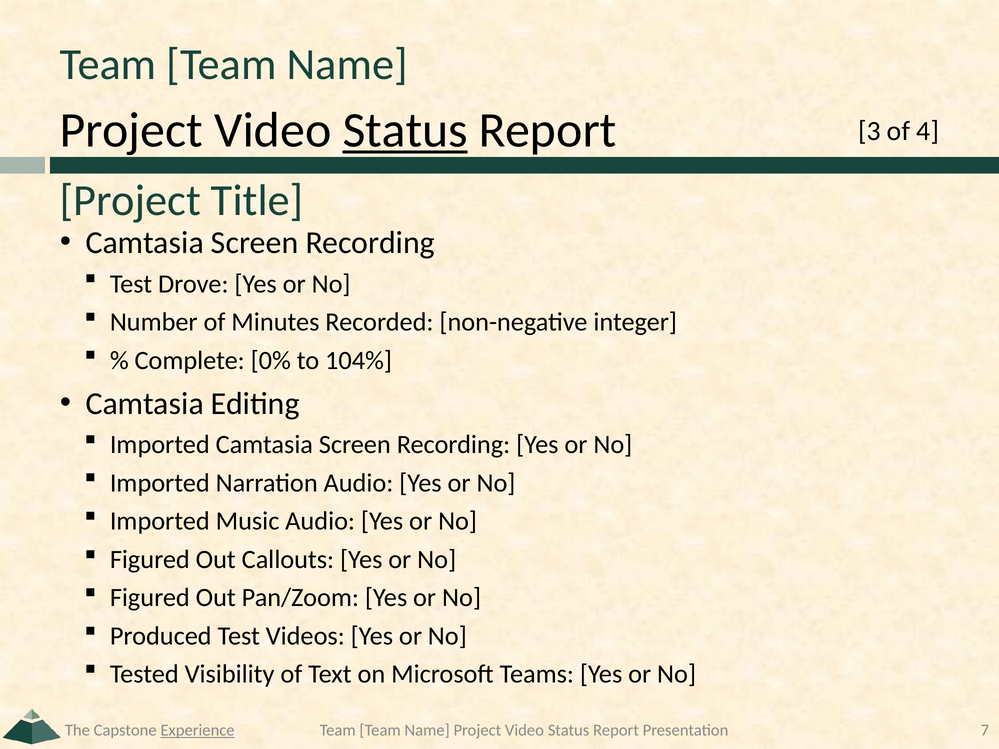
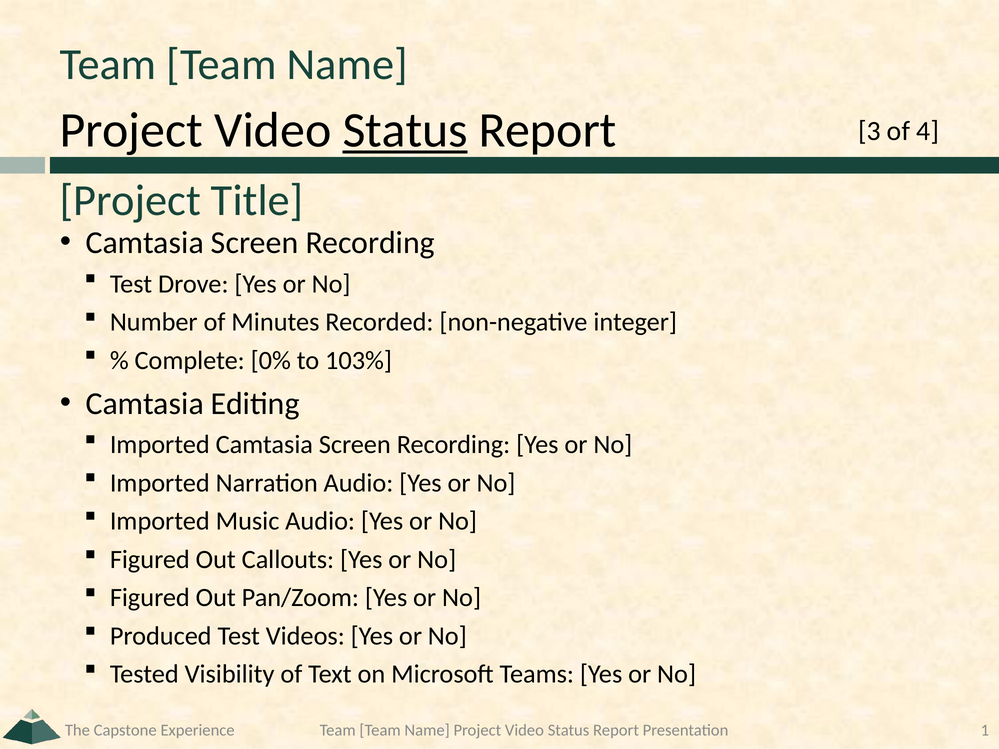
104%: 104% -> 103% (359, 361)
Experience underline: present -> none (198, 730)
7: 7 -> 1 (985, 730)
